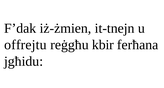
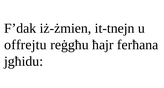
kbir: kbir -> ħajr (103, 45)
